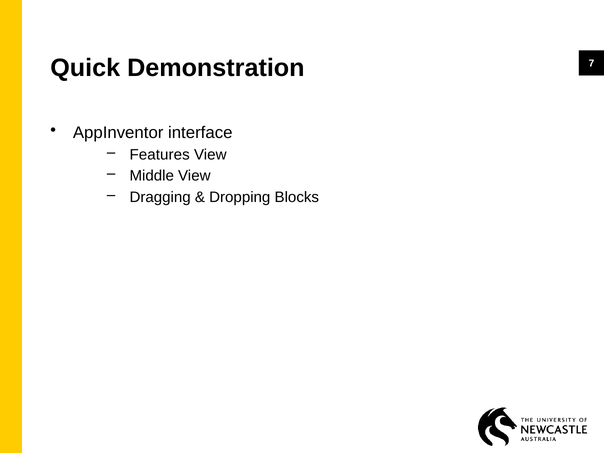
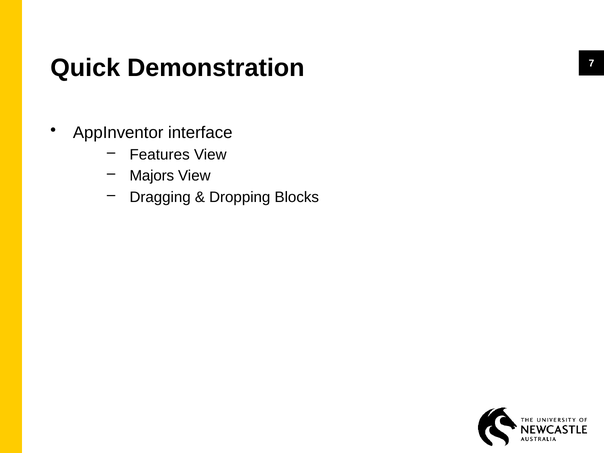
Middle: Middle -> Majors (152, 176)
